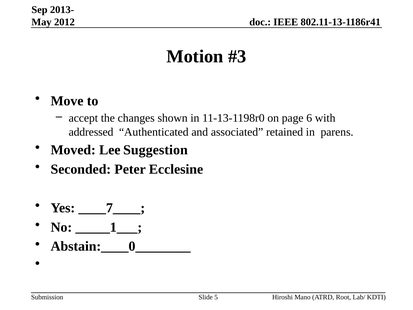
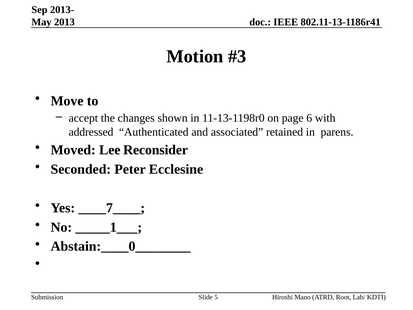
2012: 2012 -> 2013 (64, 22)
Suggestion: Suggestion -> Reconsider (156, 150)
